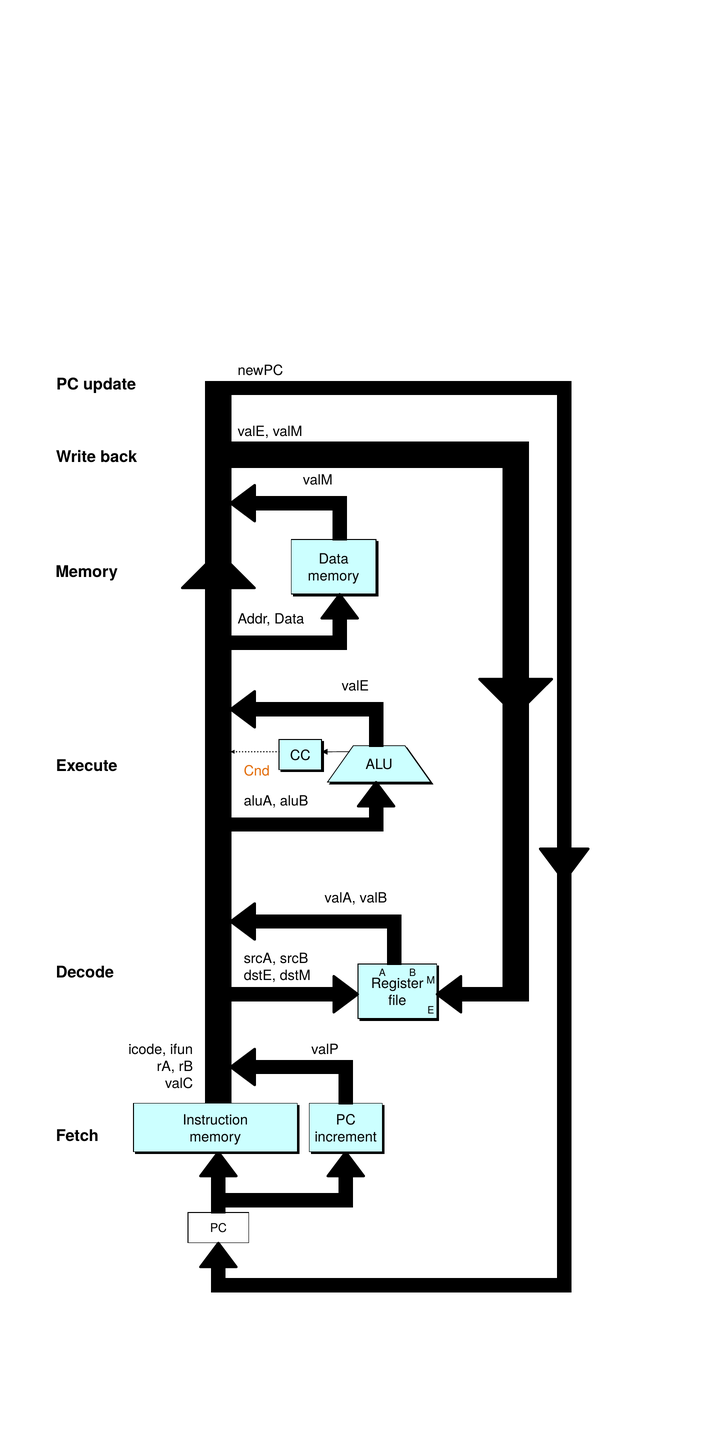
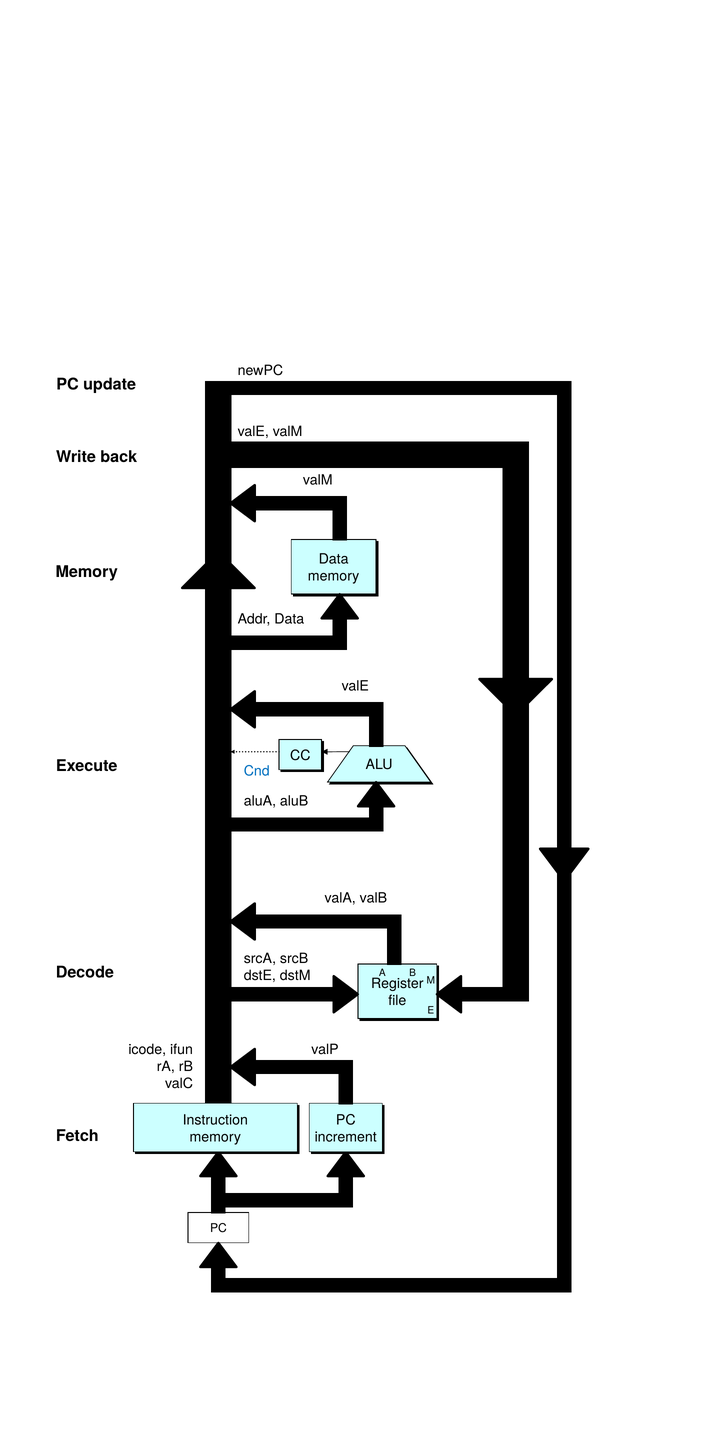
Cnd colour: orange -> blue (257, 771)
